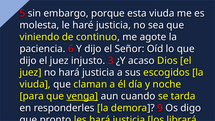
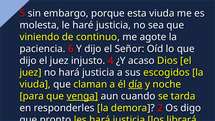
3: 3 -> 4 (111, 61)
día underline: none -> present (135, 84)
9: 9 -> 2 (160, 108)
